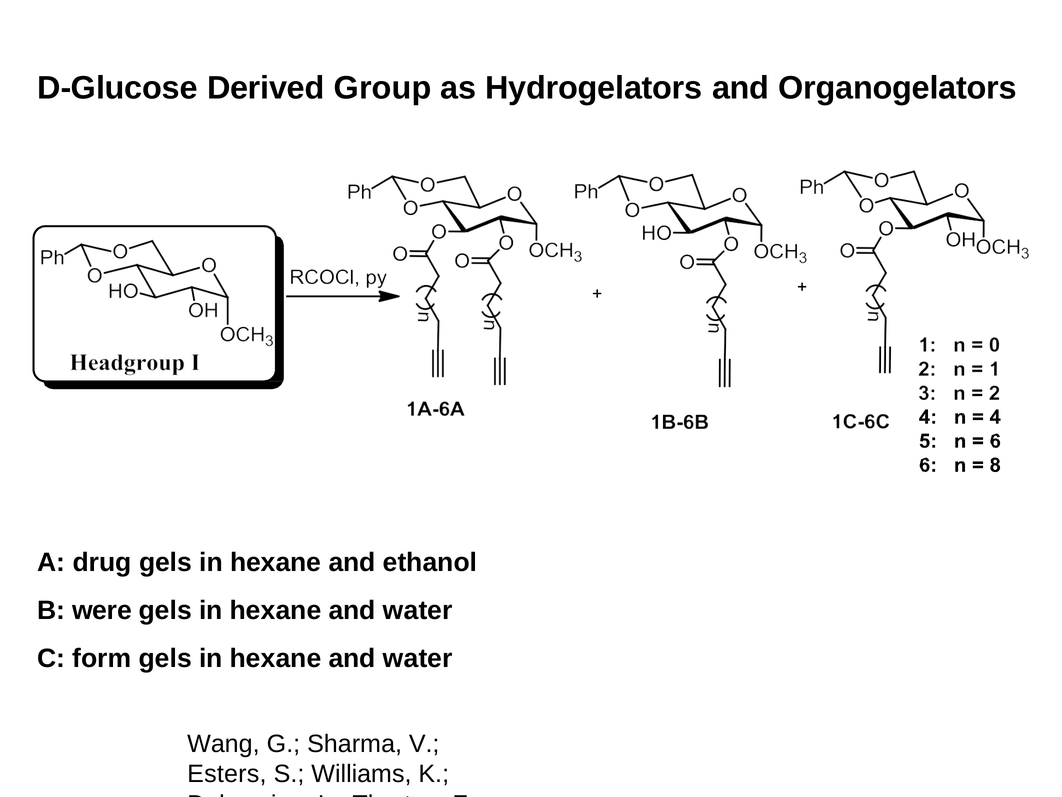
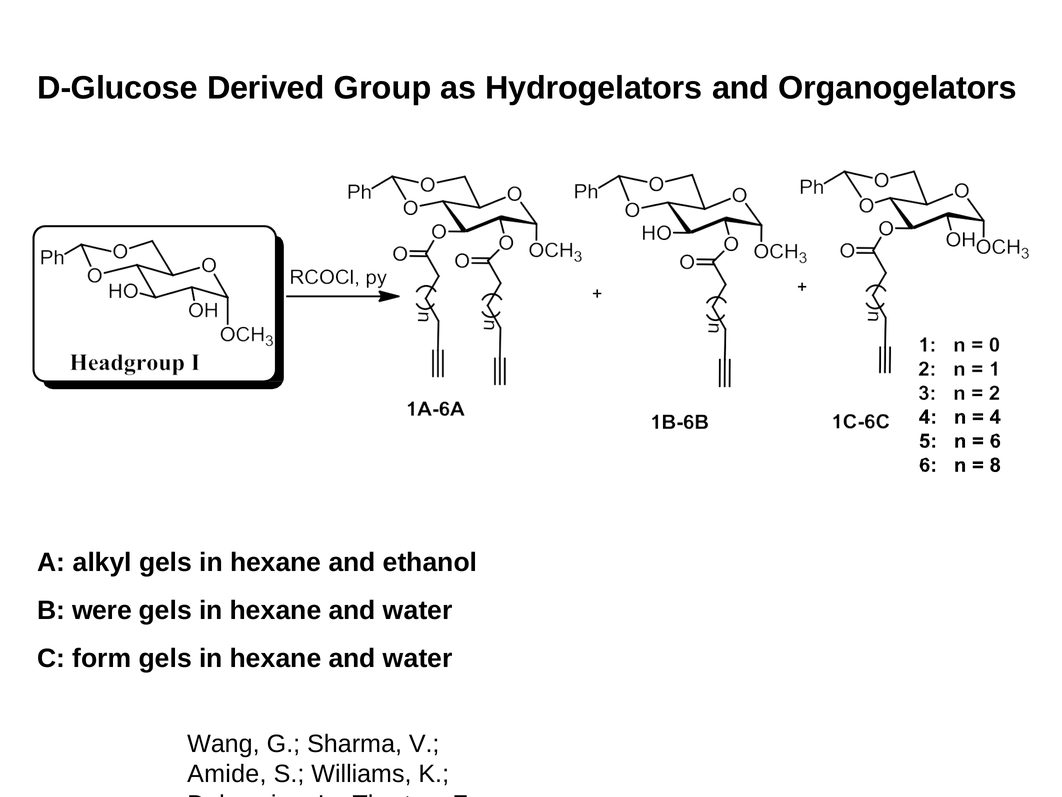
drug: drug -> alkyl (102, 562)
Esters: Esters -> Amide (227, 774)
